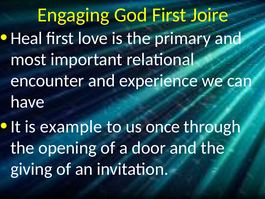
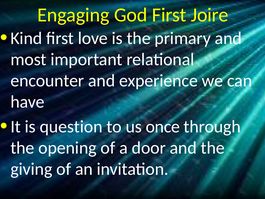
Heal: Heal -> Kind (26, 38)
example: example -> question (71, 127)
